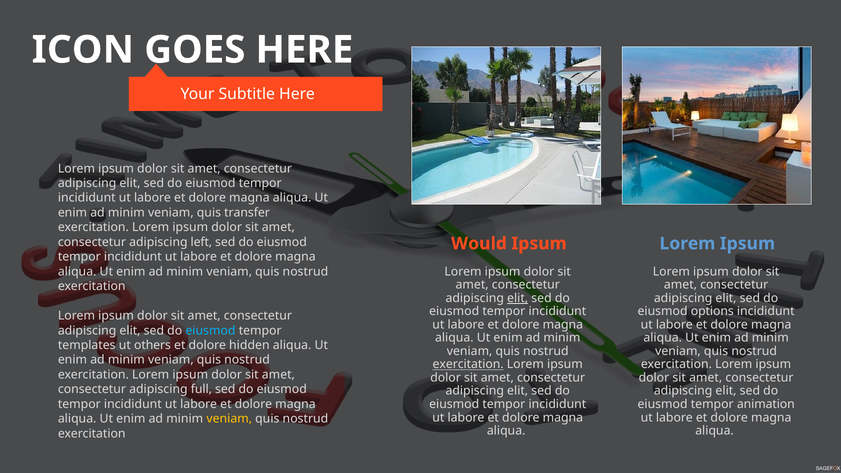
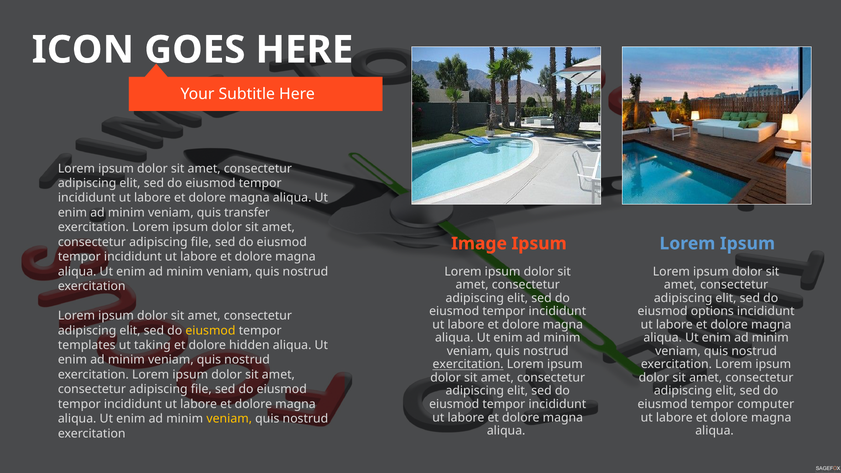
left: left -> file (201, 242)
Would: Would -> Image (479, 244)
elit underline: present -> none (518, 298)
eiusmod colour: light blue -> yellow (210, 330)
others: others -> taking (152, 345)
full: full -> file (201, 389)
animation: animation -> computer (766, 404)
